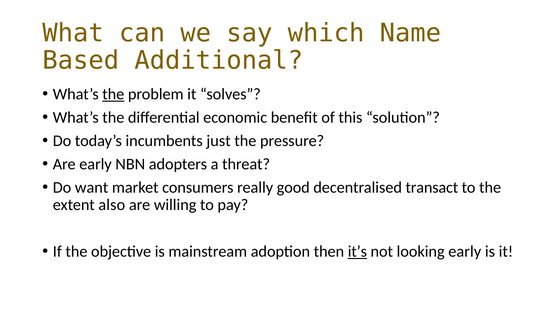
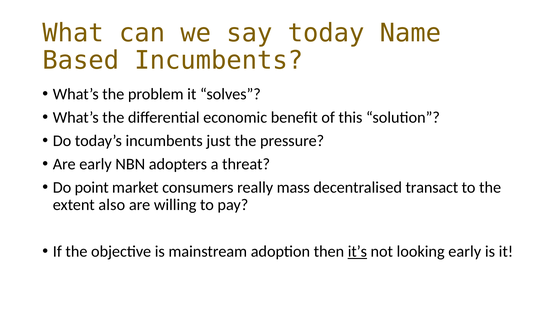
which: which -> today (326, 33)
Based Additional: Additional -> Incumbents (219, 60)
the underline: present -> none (113, 94)
want: want -> point (92, 187)
good: good -> mass (293, 187)
